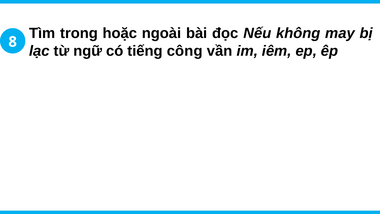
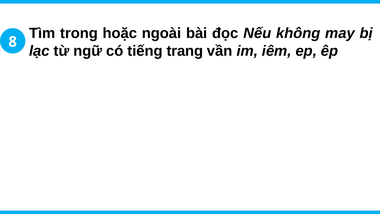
công: công -> trang (185, 51)
